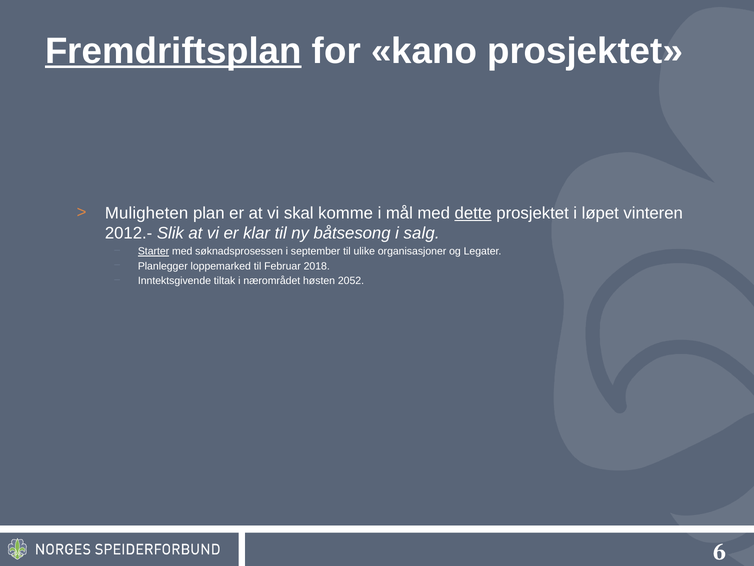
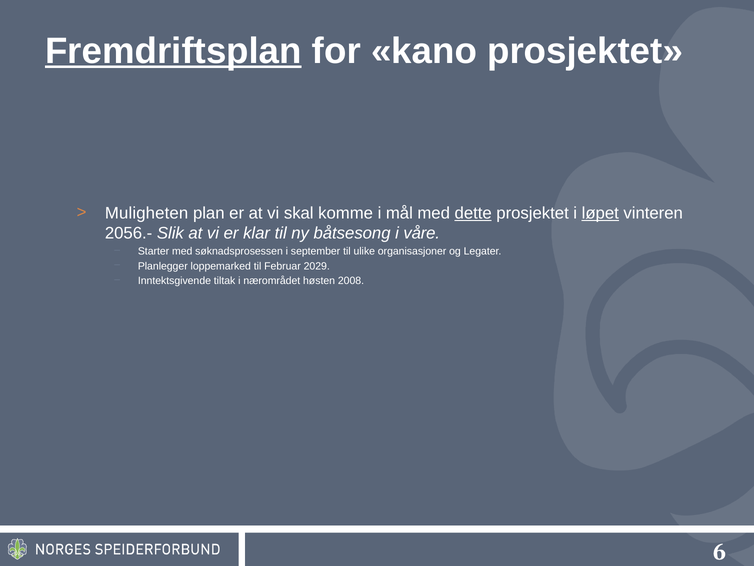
løpet underline: none -> present (600, 213)
2012.-: 2012.- -> 2056.- (129, 233)
salg: salg -> våre (422, 233)
Starter underline: present -> none (154, 251)
2018: 2018 -> 2029 (317, 266)
2052: 2052 -> 2008 (351, 281)
